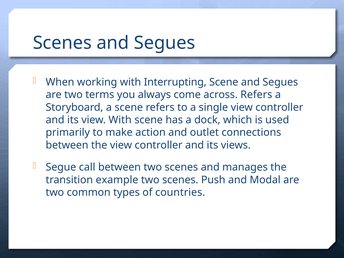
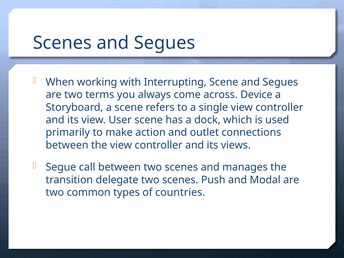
across Refers: Refers -> Device (256, 95)
view With: With -> User (120, 120)
example: example -> delegate (117, 180)
